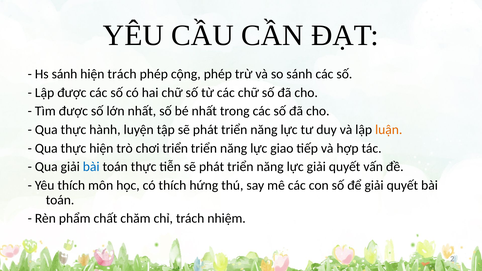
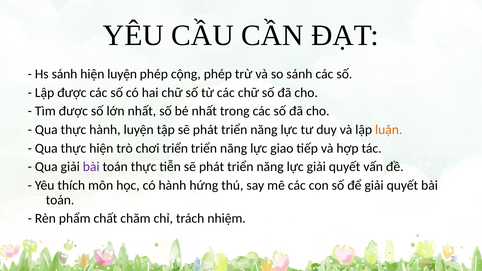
hiện trách: trách -> luyện (122, 74)
bài colour: blue -> purple (91, 167)
có thích: thích -> hành (172, 185)
